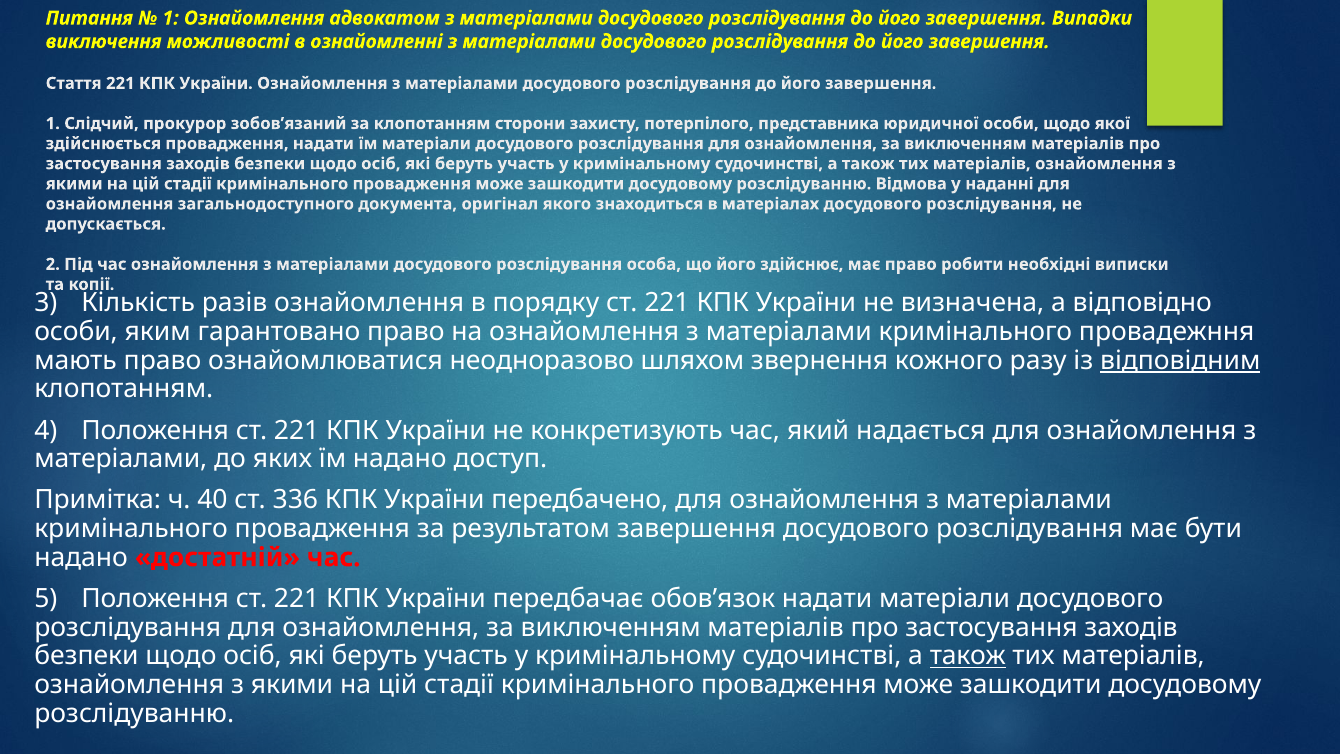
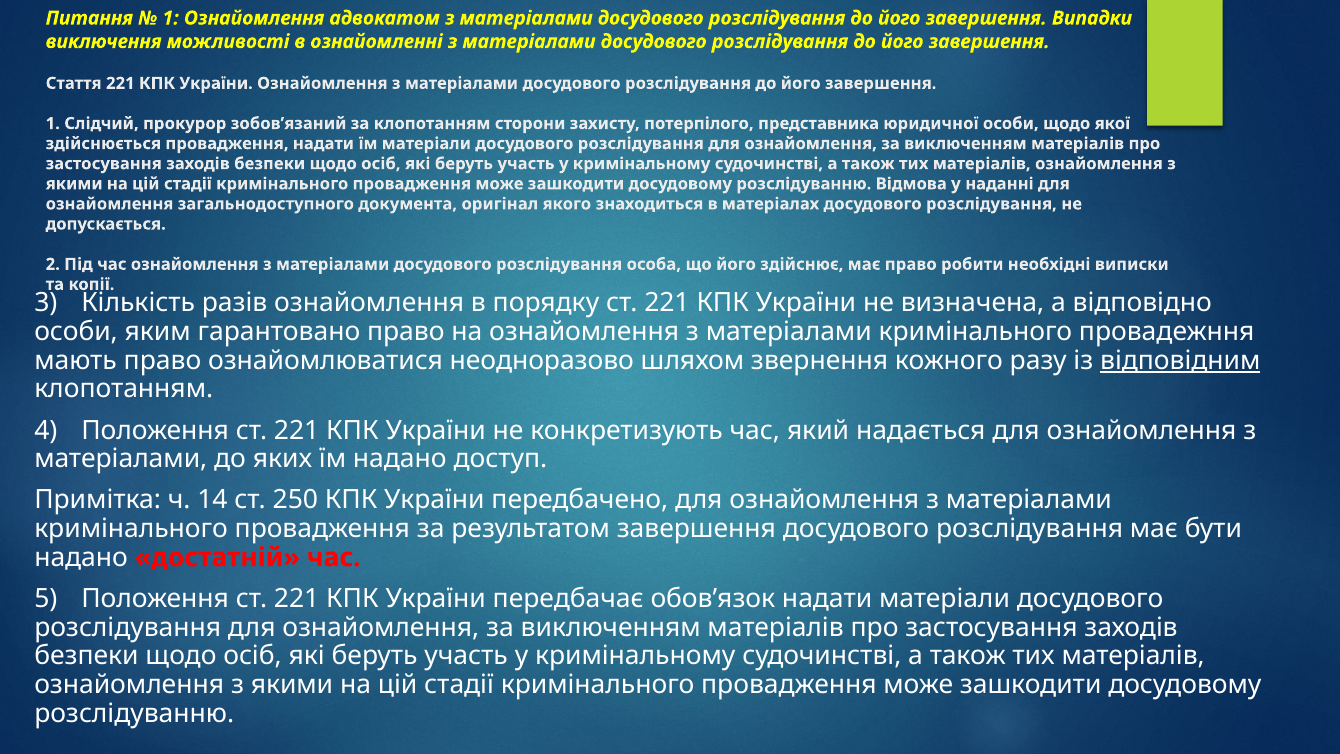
40: 40 -> 14 (213, 500)
336: 336 -> 250 (295, 500)
також underline: present -> none (968, 656)
